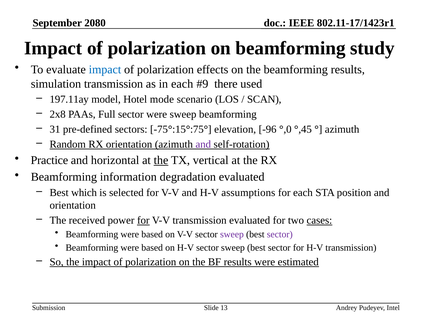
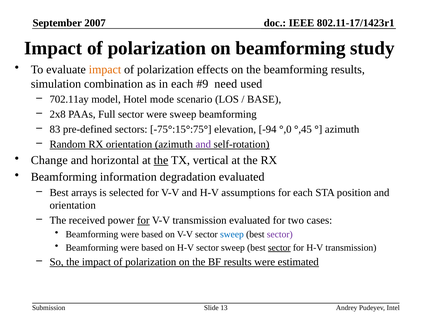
2080: 2080 -> 2007 (95, 23)
impact colour: blue -> orange (105, 70)
simulation transmission: transmission -> combination (114, 84)
there: there -> need (226, 84)
197.11ay: 197.11ay -> 702.11ay (69, 99)
SCAN: SCAN -> BASE (264, 99)
31: 31 -> 83 (55, 129)
-96: -96 -> -94 (268, 129)
Practice: Practice -> Change (49, 160)
which: which -> arrays (84, 193)
cases underline: present -> none (319, 220)
sweep colour: purple -> blue (232, 234)
sector underline: none -> present (279, 248)
